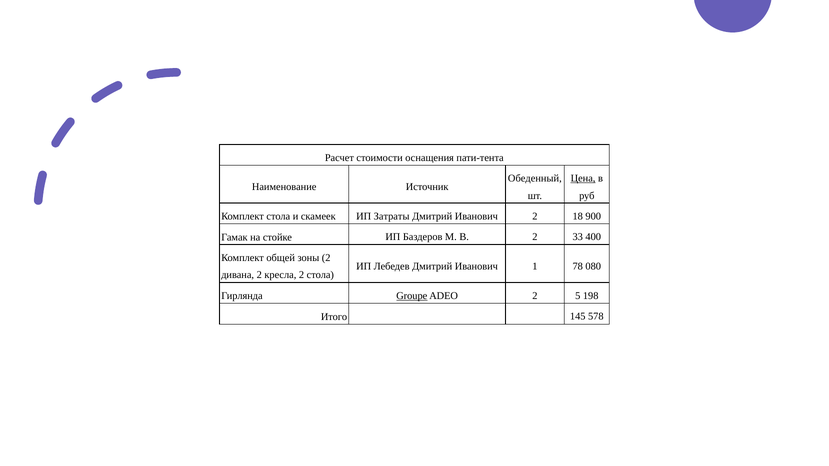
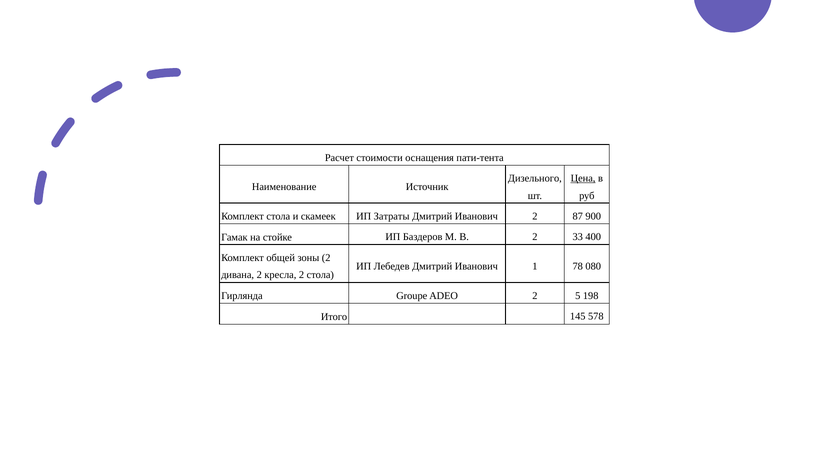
Обеденный: Обеденный -> Дизельного (535, 179)
18: 18 -> 87 (578, 217)
Groupe underline: present -> none (412, 296)
